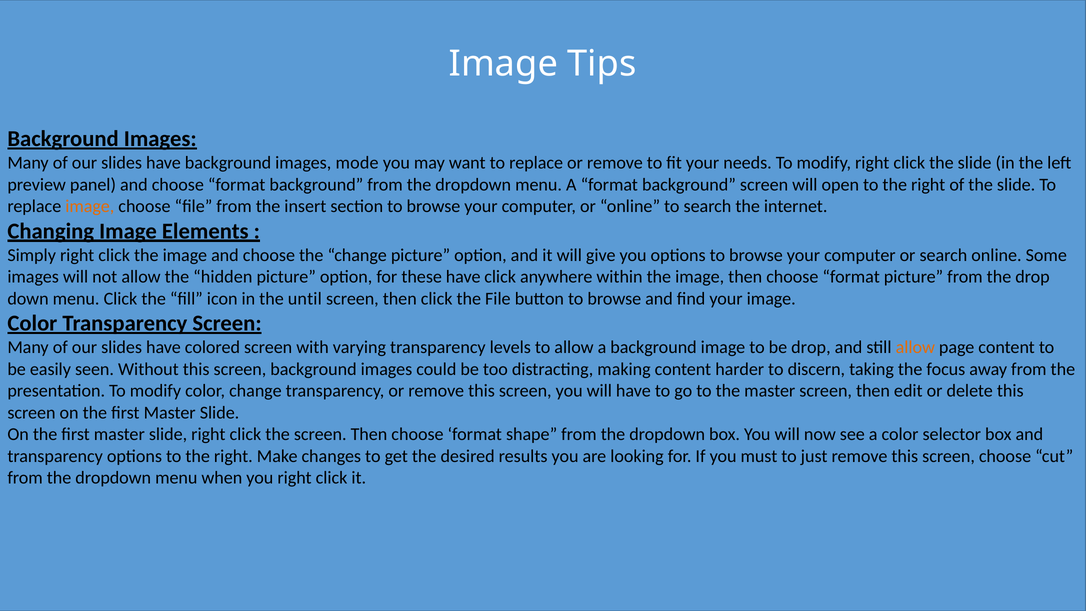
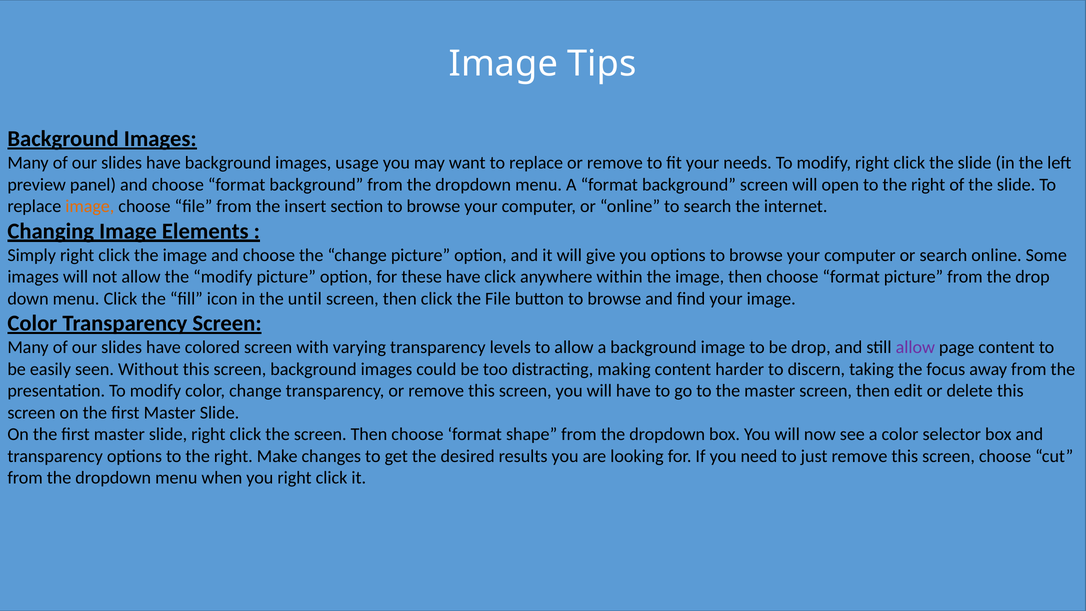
mode: mode -> usage (357, 163)
the hidden: hidden -> modify (223, 277)
allow colour: orange -> purple (915, 347)
must: must -> need (759, 456)
